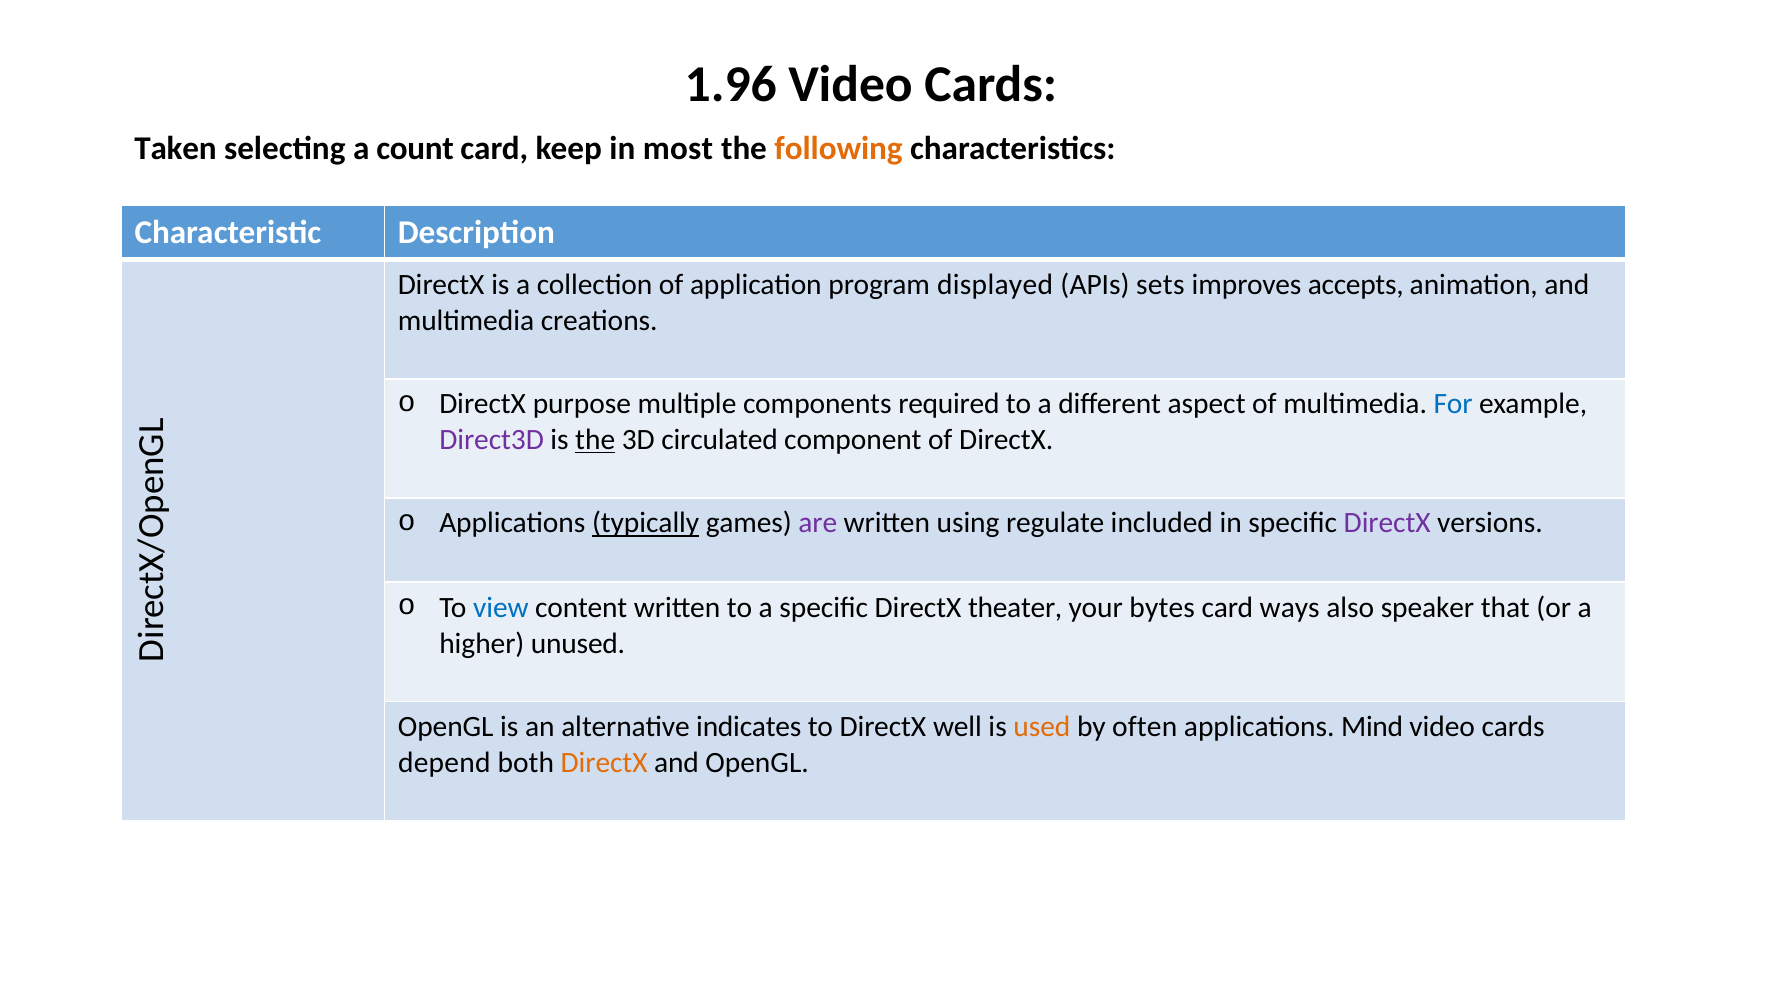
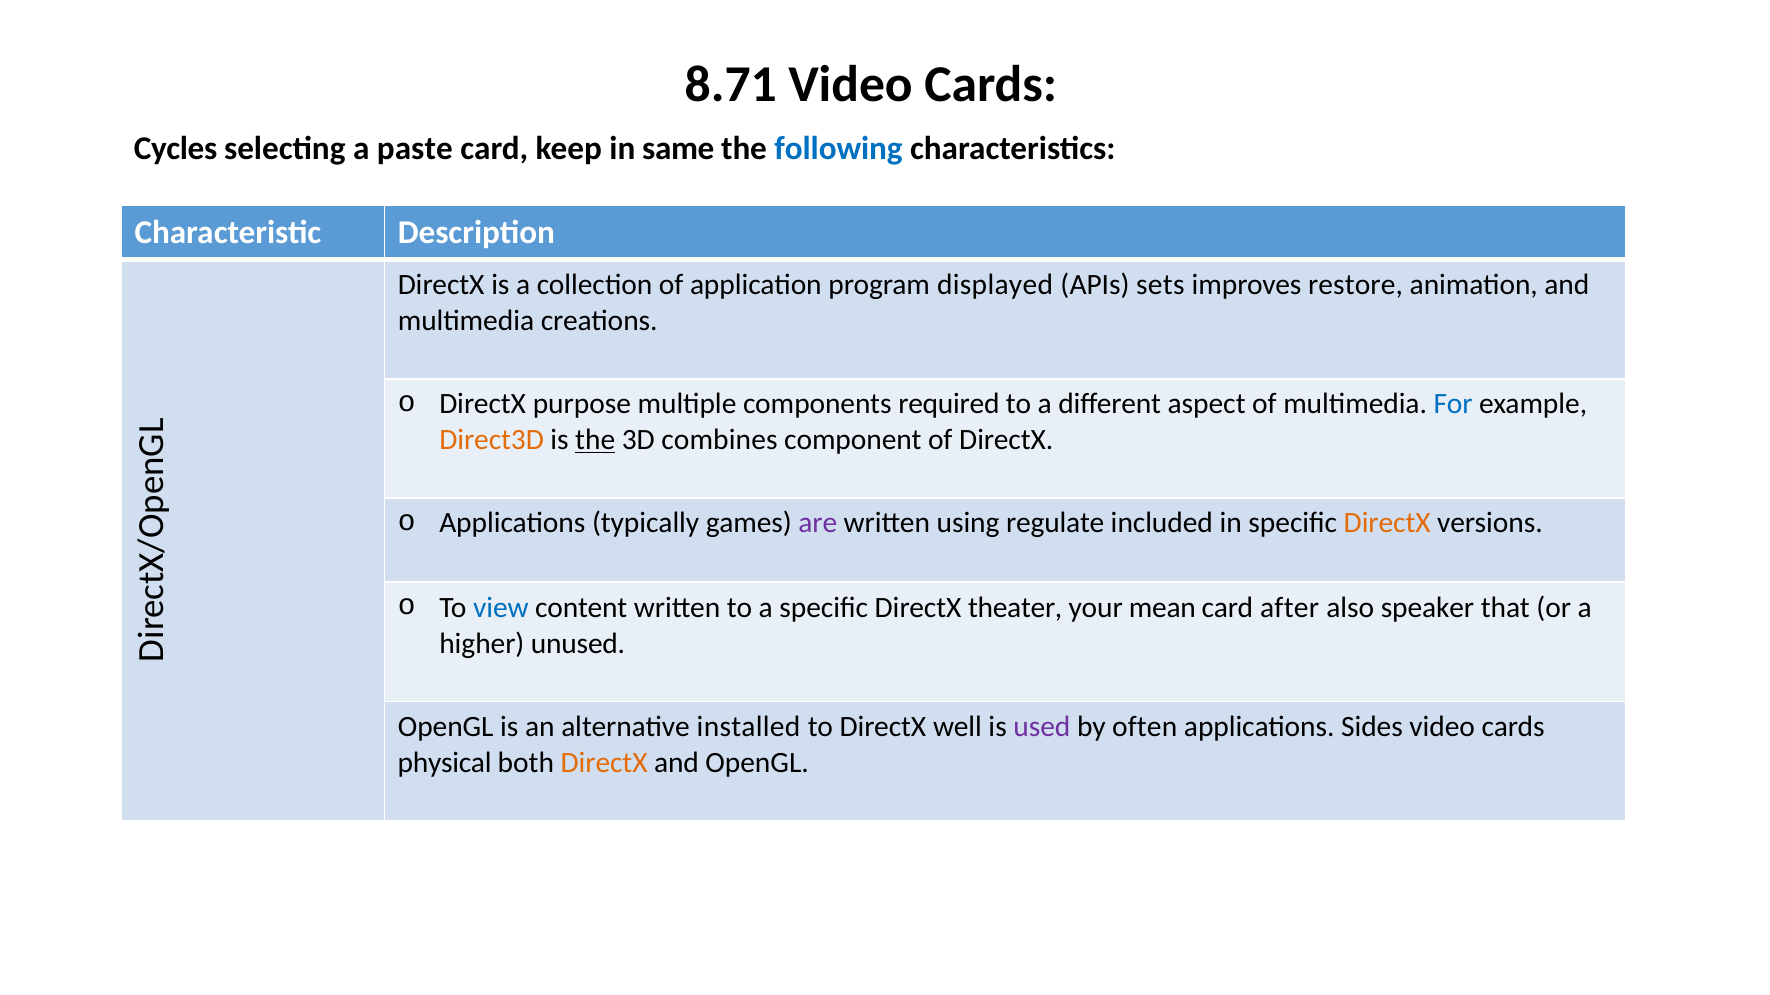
1.96: 1.96 -> 8.71 (731, 85)
Taken: Taken -> Cycles (176, 148)
count: count -> paste (415, 148)
most: most -> same (678, 148)
following colour: orange -> blue (839, 148)
accepts: accepts -> restore (1356, 285)
Direct3D colour: purple -> orange (492, 440)
circulated: circulated -> combines (719, 440)
typically underline: present -> none (646, 524)
DirectX colour: purple -> orange (1387, 524)
bytes: bytes -> mean (1162, 608)
ways: ways -> after (1290, 608)
indicates: indicates -> installed (749, 727)
used colour: orange -> purple (1042, 727)
Mind: Mind -> Sides (1372, 727)
depend: depend -> physical (445, 763)
